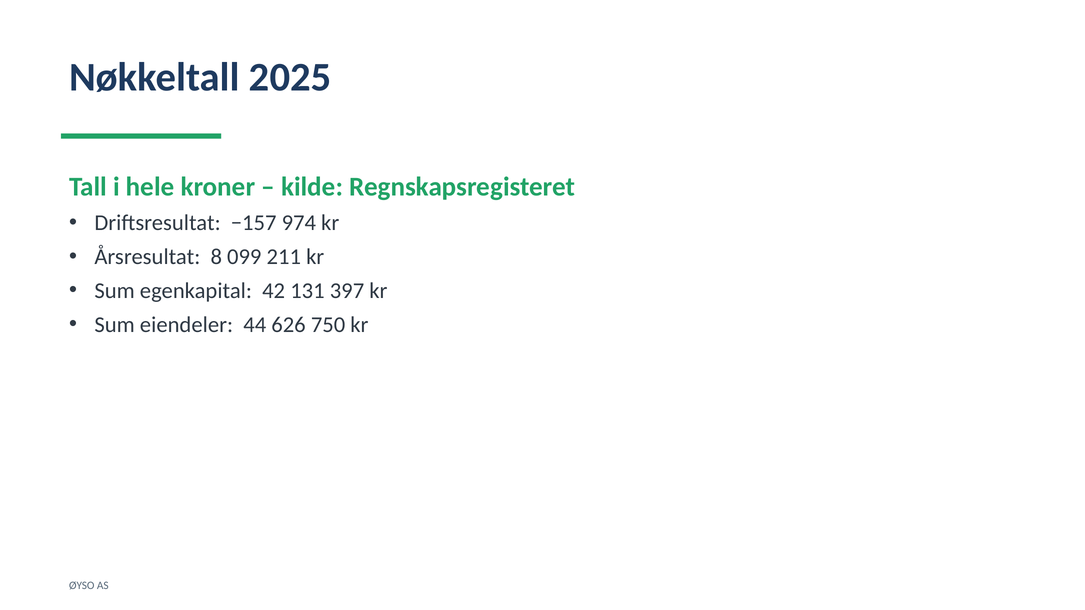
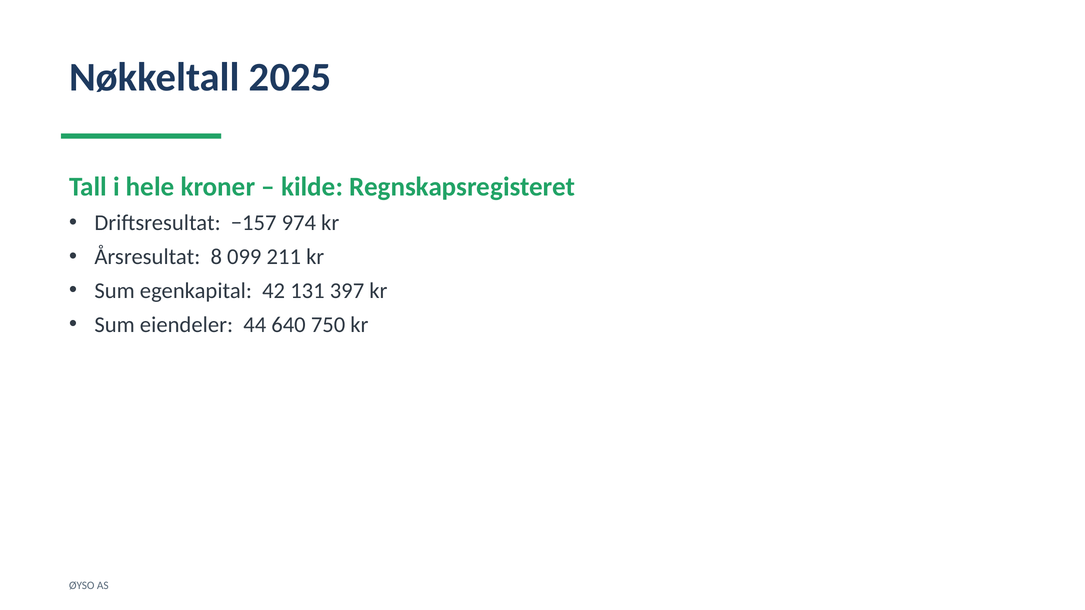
626: 626 -> 640 (289, 325)
